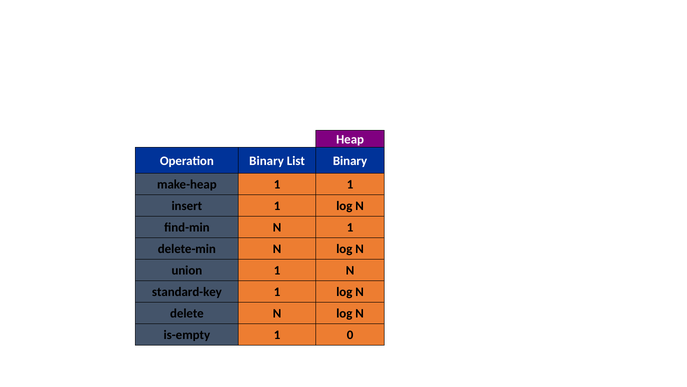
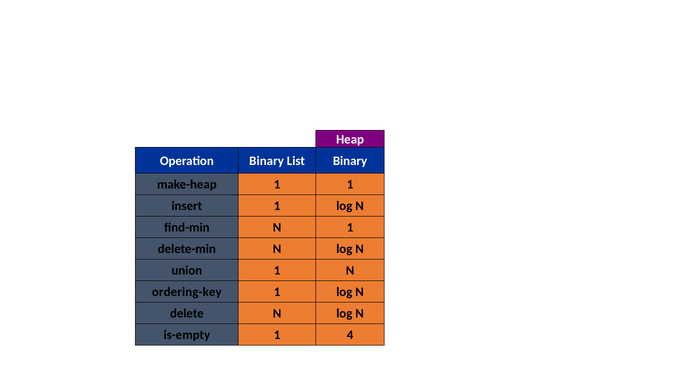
standard-key: standard-key -> ordering-key (187, 292)
0: 0 -> 4 (350, 335)
